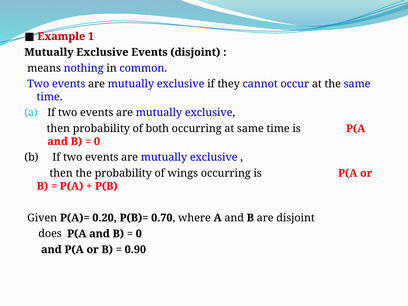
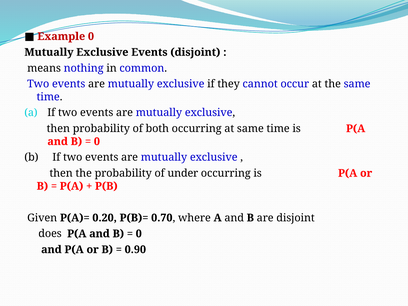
Example 1: 1 -> 0 (91, 36)
wings: wings -> under (183, 173)
